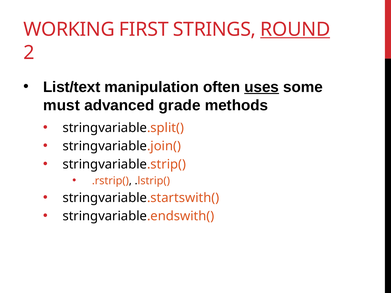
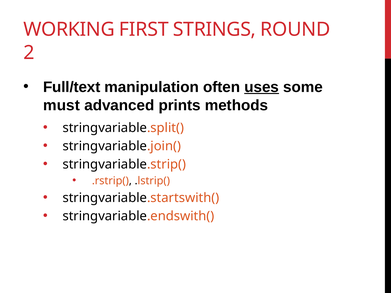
ROUND underline: present -> none (295, 29)
List/text: List/text -> Full/text (72, 87)
grade: grade -> prints (180, 105)
